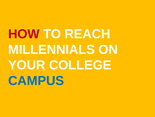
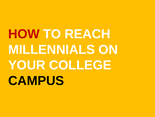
CAMPUS colour: blue -> black (36, 80)
